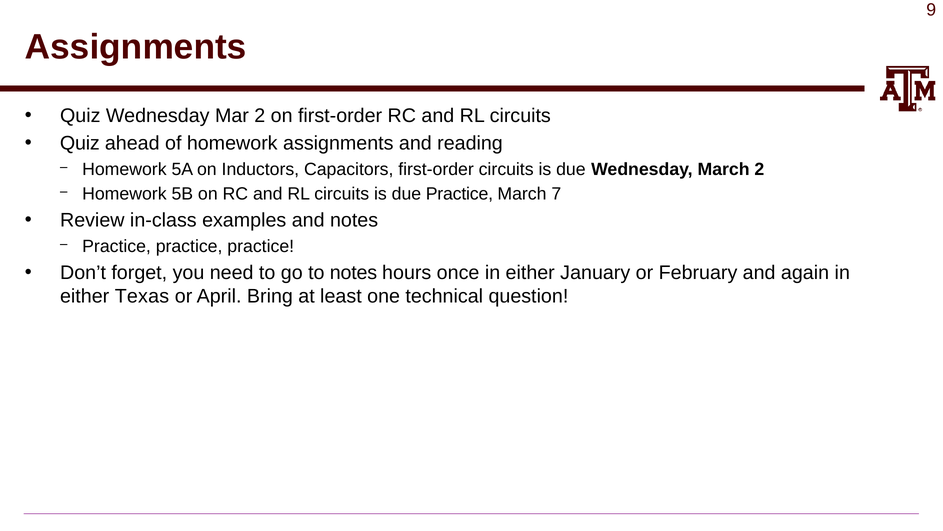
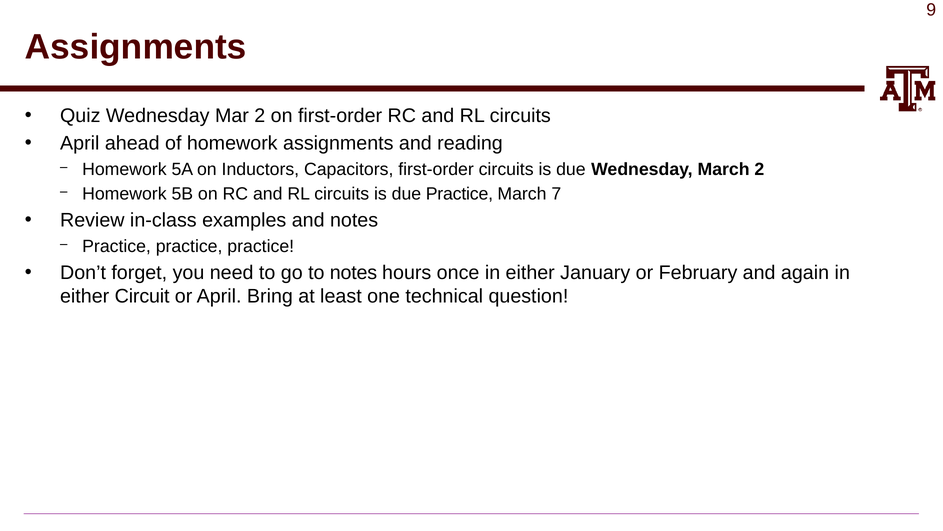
Quiz: Quiz -> April (80, 143)
Texas: Texas -> Circuit (142, 296)
